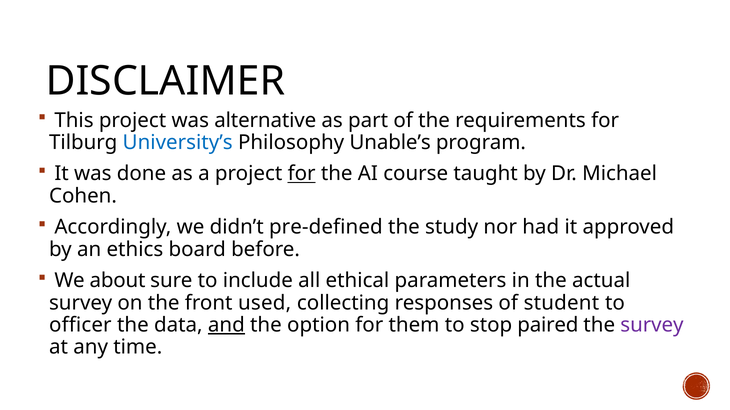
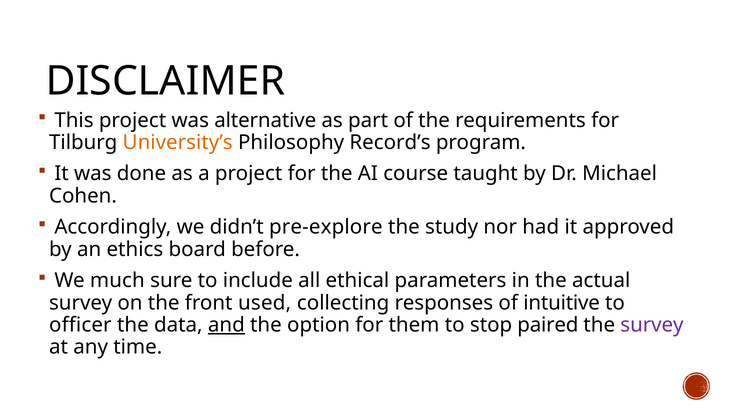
University’s colour: blue -> orange (178, 143)
Unable’s: Unable’s -> Record’s (390, 143)
for underline: present -> none (302, 174)
pre-defined: pre-defined -> pre-explore (326, 227)
about: about -> much (117, 281)
student: student -> intuitive (562, 303)
